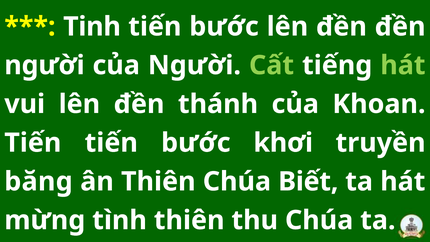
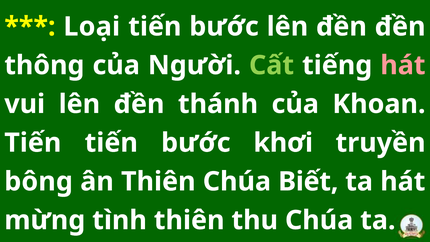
Tinh: Tinh -> Loại (92, 27)
người: người -> thông (44, 65)
hát colour: light green -> pink (403, 65)
băng: băng -> bông (39, 181)
